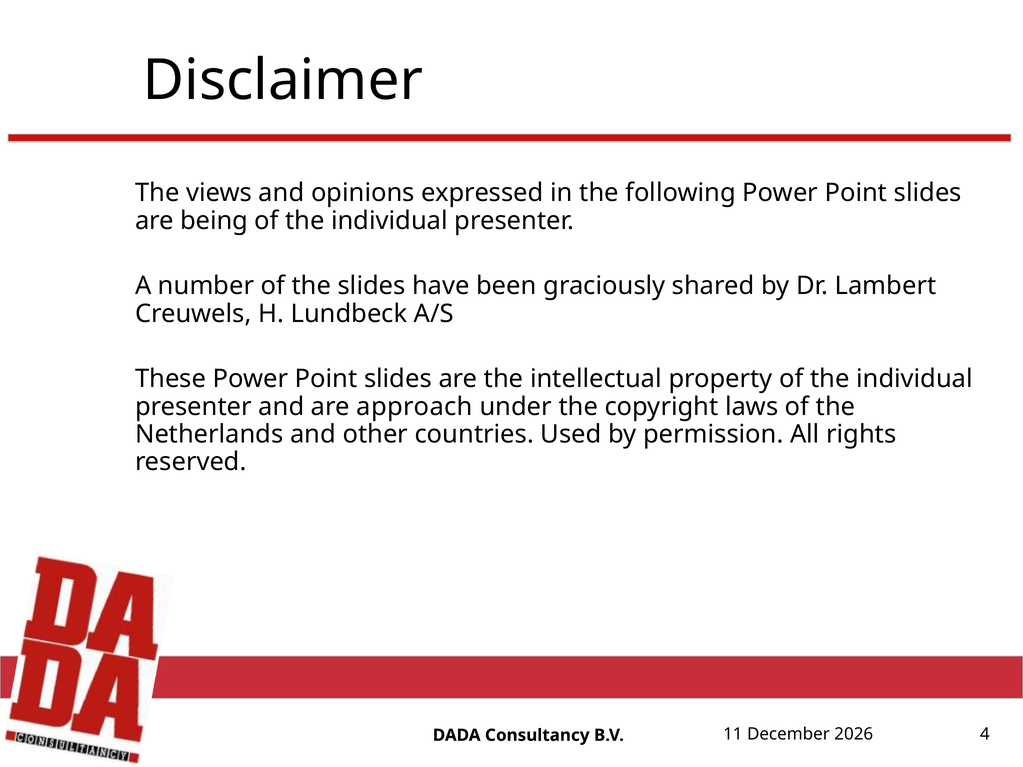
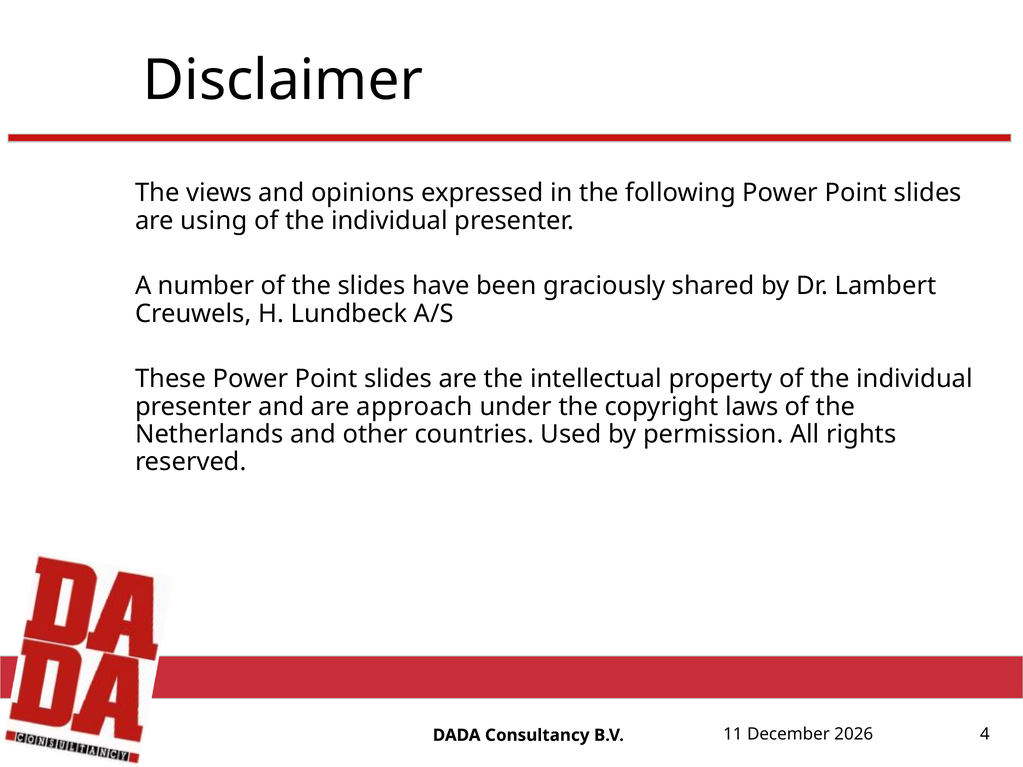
being: being -> using (214, 221)
